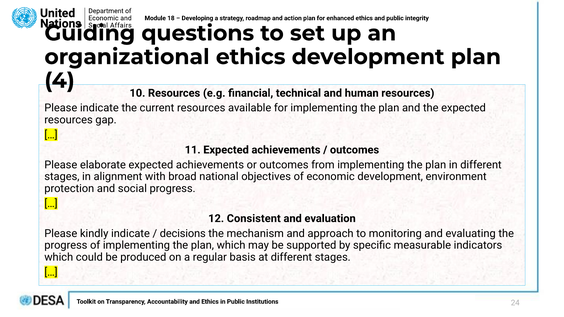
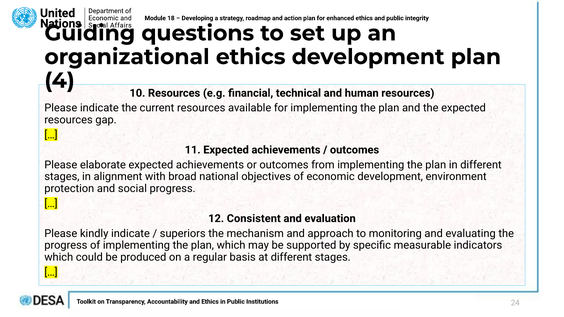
decisions: decisions -> superiors (183, 234)
